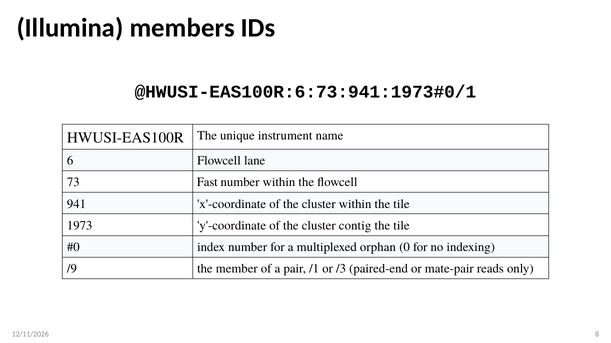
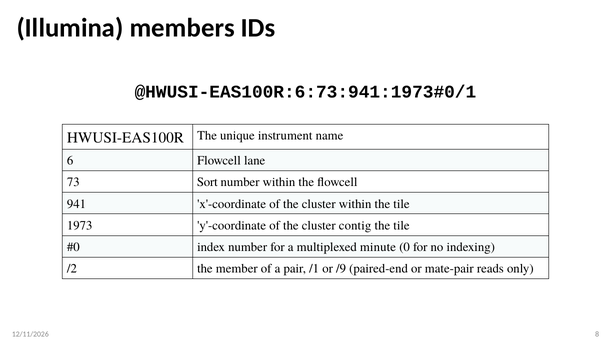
Fast: Fast -> Sort (207, 183)
orphan: orphan -> minute (378, 248)
/9: /9 -> /2 (72, 269)
/3: /3 -> /9 (341, 269)
